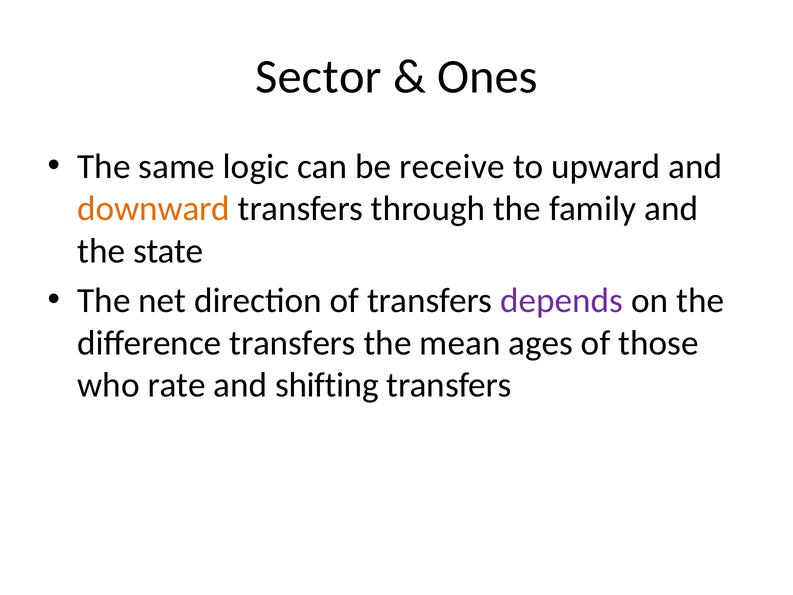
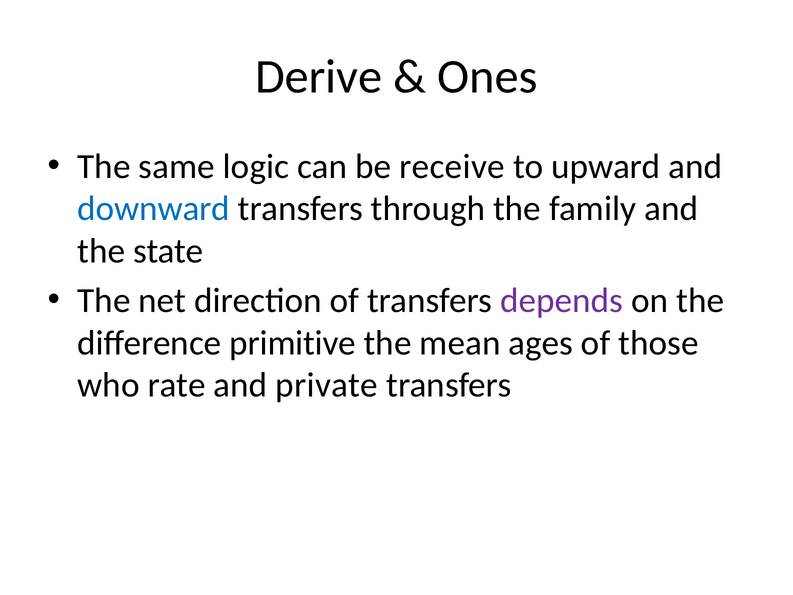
Sector: Sector -> Derive (319, 77)
downward colour: orange -> blue (154, 209)
difference transfers: transfers -> primitive (293, 343)
shifting: shifting -> private (327, 385)
